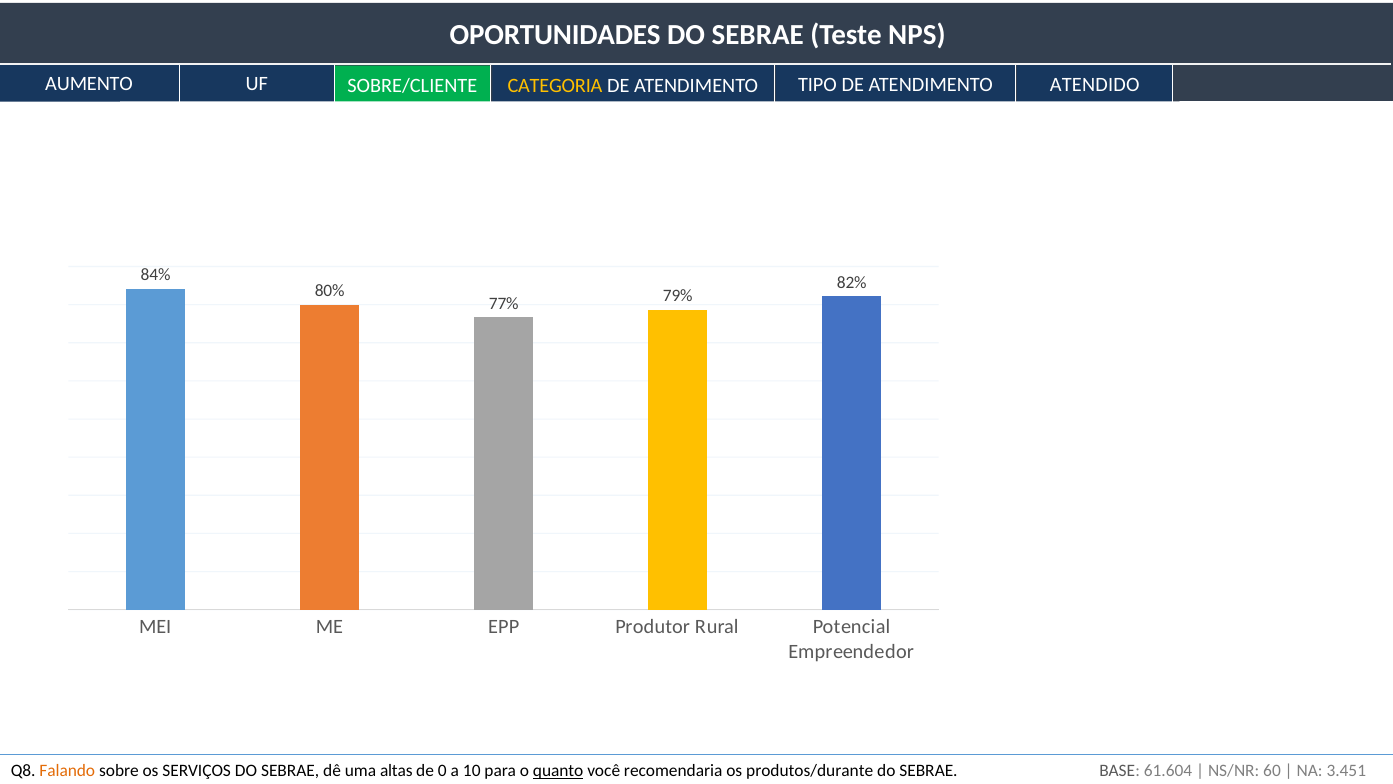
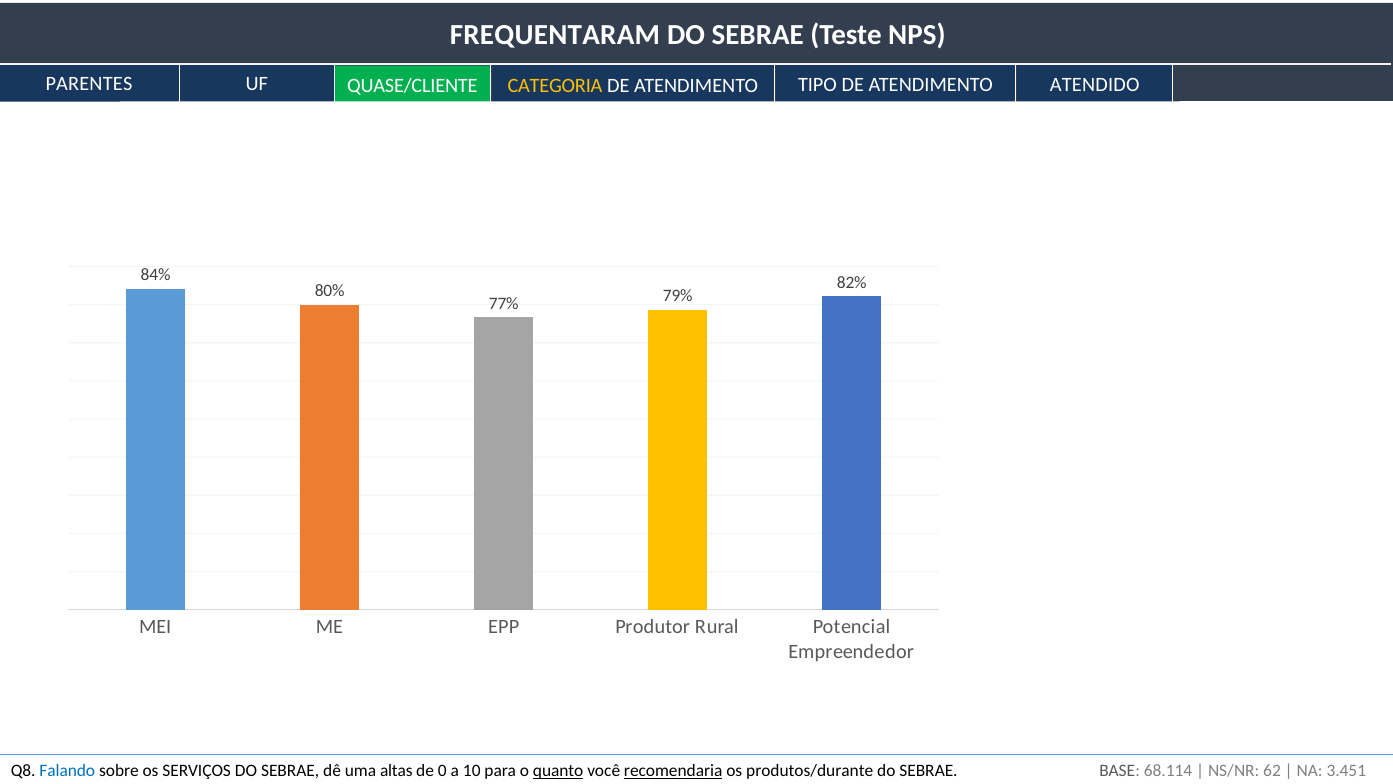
OPORTUNIDADES: OPORTUNIDADES -> FREQUENTARAM (555, 34)
AUMENTO: AUMENTO -> PARENTES (89, 84)
SOBRE/CLIENTE: SOBRE/CLIENTE -> QUASE/CLIENTE (412, 86)
61.604: 61.604 -> 68.114 (1168, 770)
60: 60 -> 62 (1272, 770)
Falando colour: orange -> blue (67, 771)
recomendaria underline: none -> present (673, 771)
